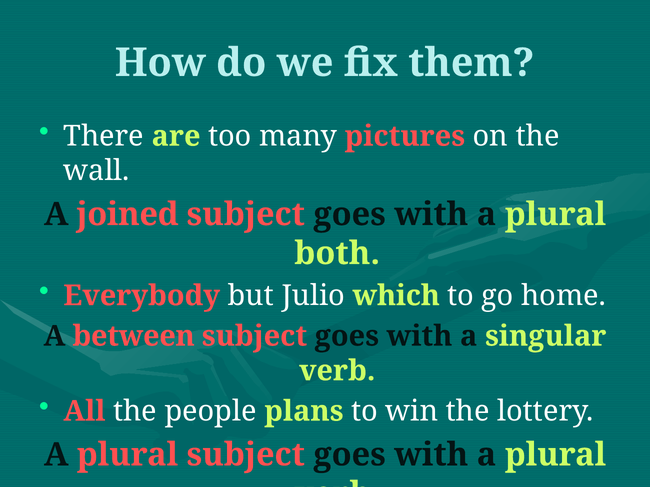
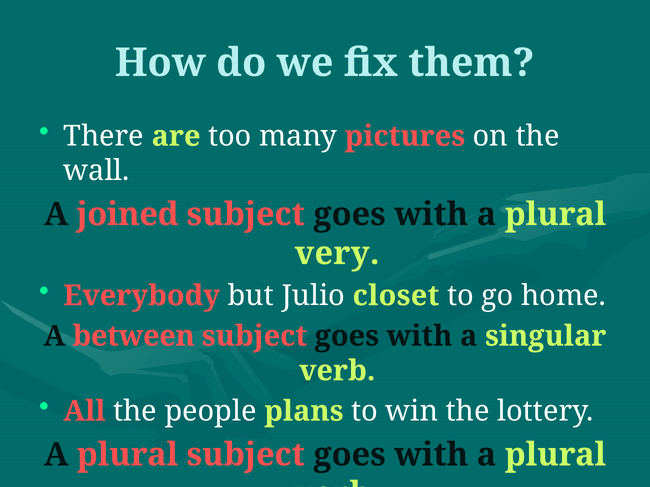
both: both -> very (337, 254)
which: which -> closet (396, 296)
